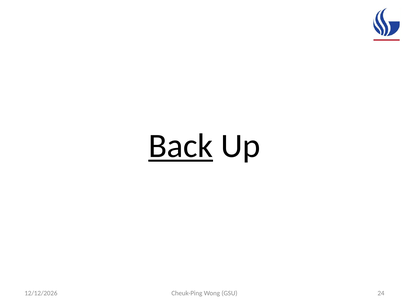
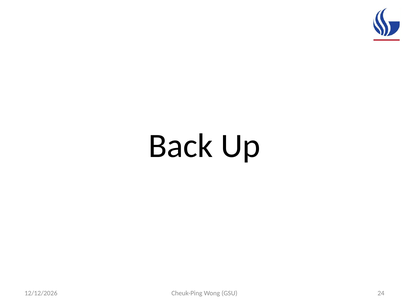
Back underline: present -> none (181, 146)
